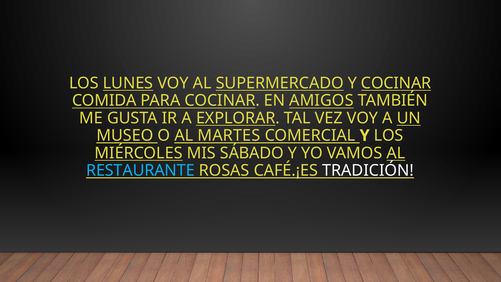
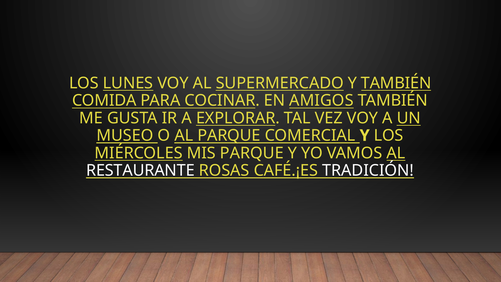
Y COCINAR: COCINAR -> TAMBIÉN (396, 83)
AL MARTES: MARTES -> PARQUE (229, 135)
MIS SÁBADO: SÁBADO -> PARQUE (252, 153)
RESTAURANTE colour: light blue -> white (140, 170)
